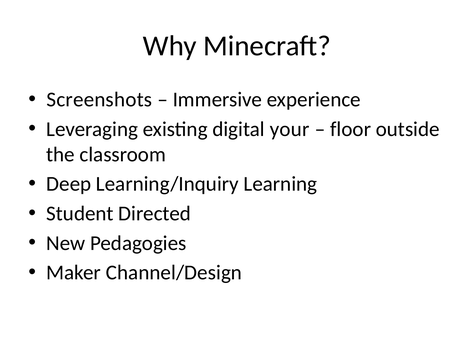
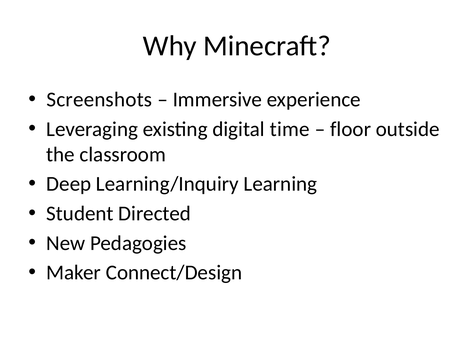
your: your -> time (290, 129)
Channel/Design: Channel/Design -> Connect/Design (174, 272)
